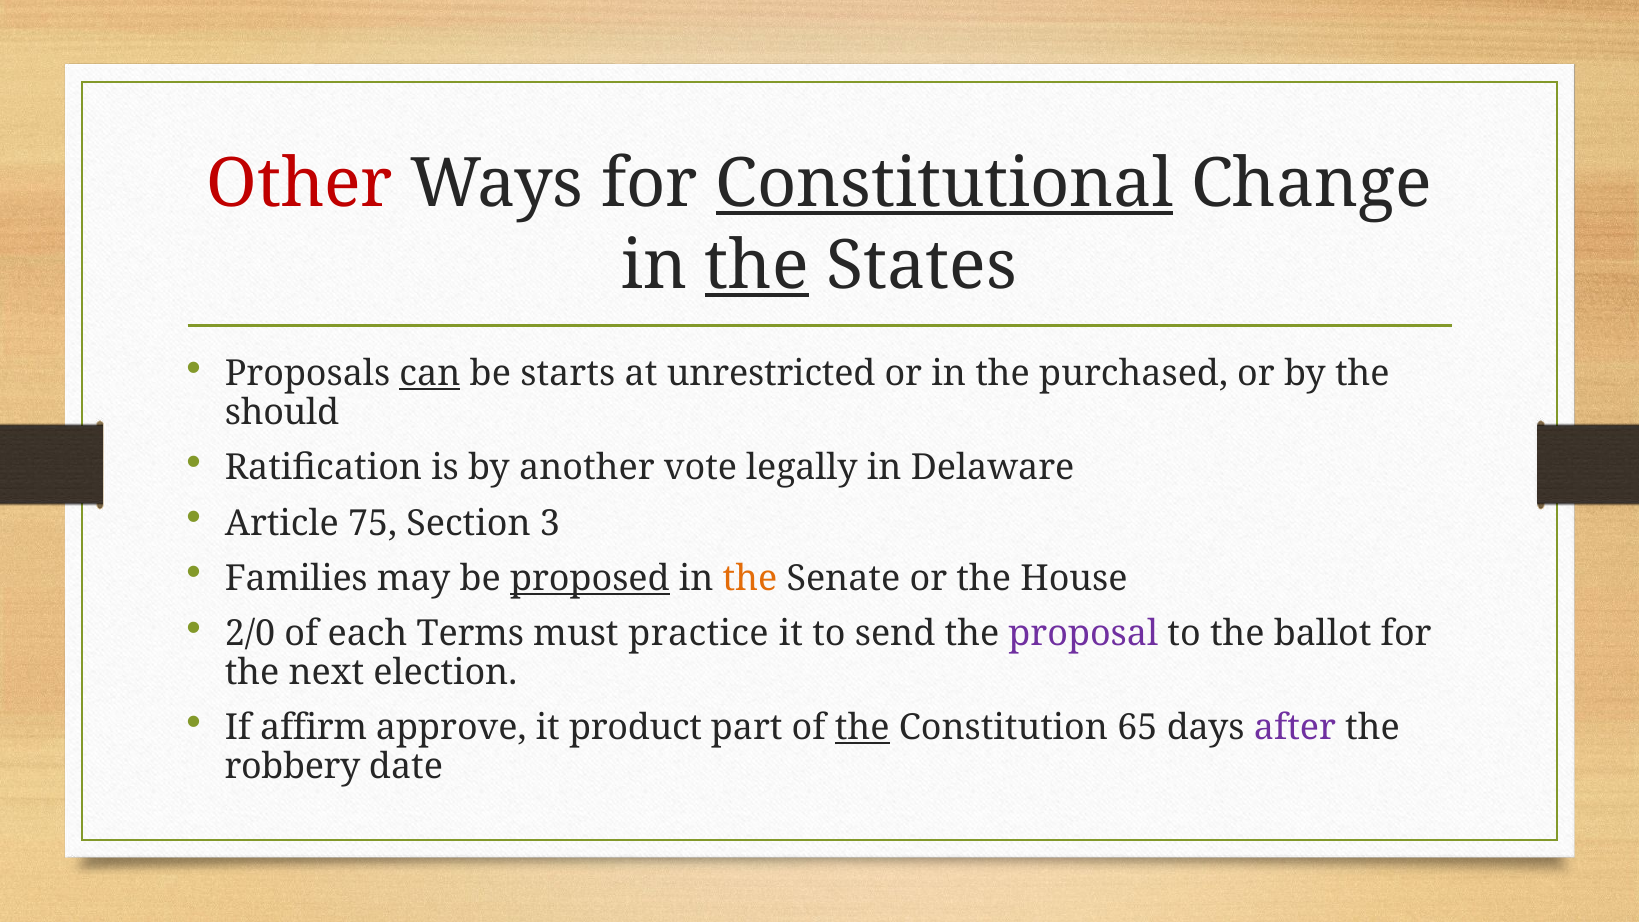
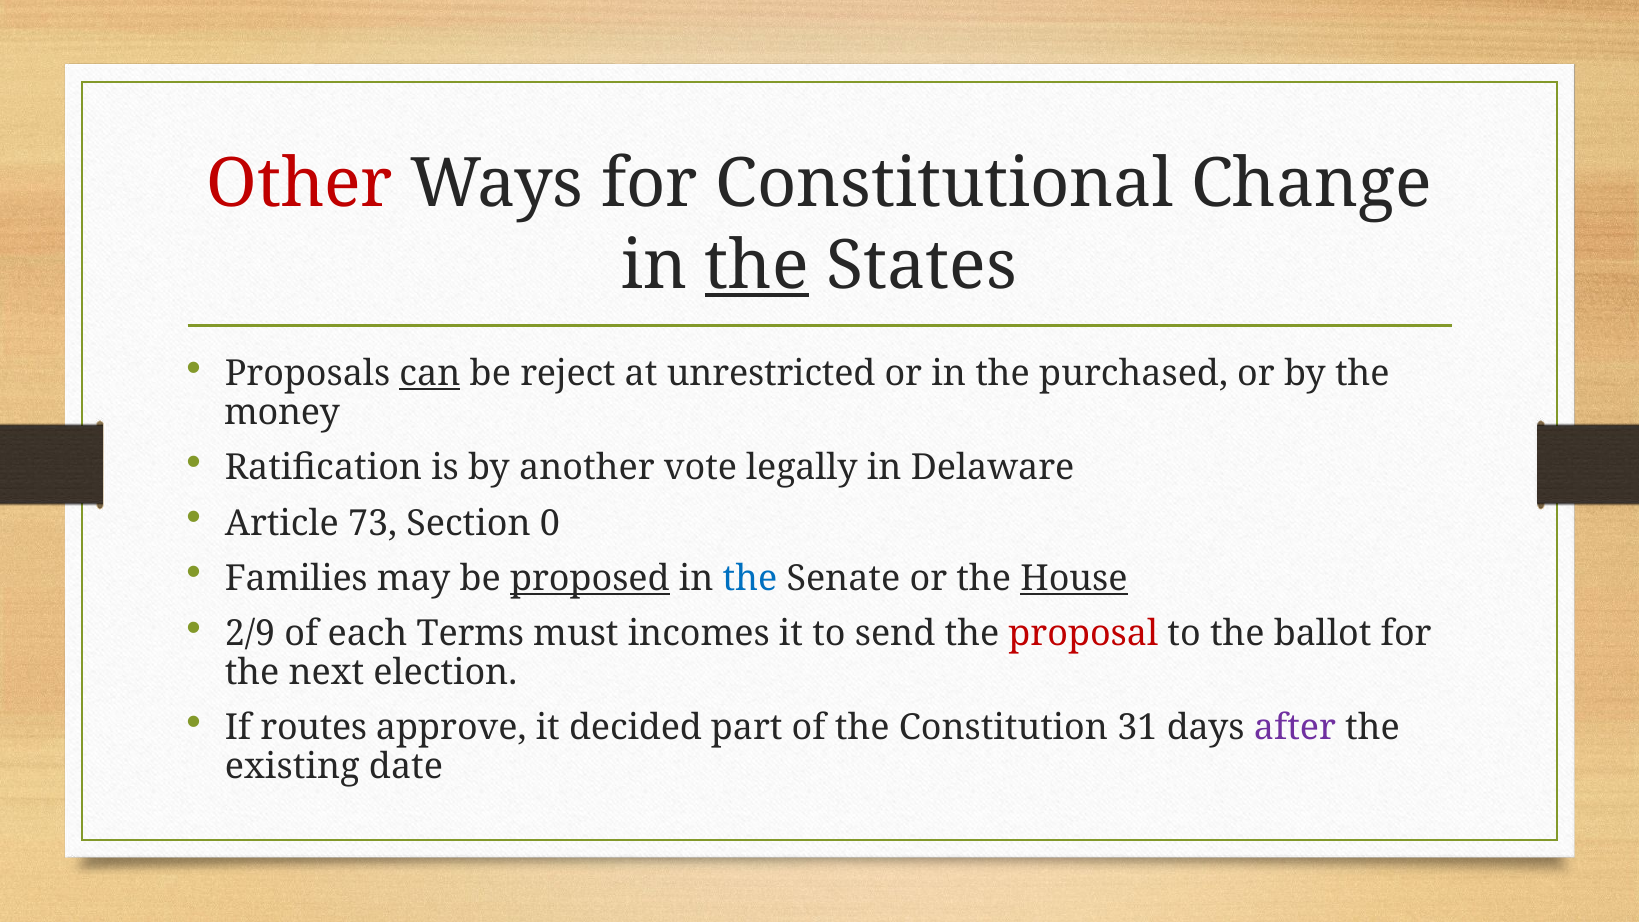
Constitutional underline: present -> none (945, 184)
starts: starts -> reject (568, 374)
should: should -> money (282, 413)
75: 75 -> 73 (373, 523)
3: 3 -> 0 (550, 523)
the colour: orange -> blue (750, 578)
House underline: none -> present (1074, 578)
2/0: 2/0 -> 2/9 (250, 634)
practice: practice -> incomes (699, 634)
proposal colour: purple -> red (1083, 634)
affirm: affirm -> routes (314, 728)
product: product -> decided (635, 728)
the underline: present -> none (862, 728)
65: 65 -> 31 (1137, 728)
robbery: robbery -> existing (292, 766)
